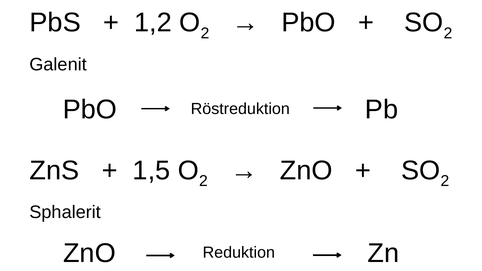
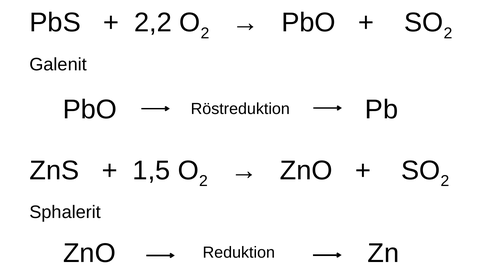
1,2: 1,2 -> 2,2 (153, 23)
